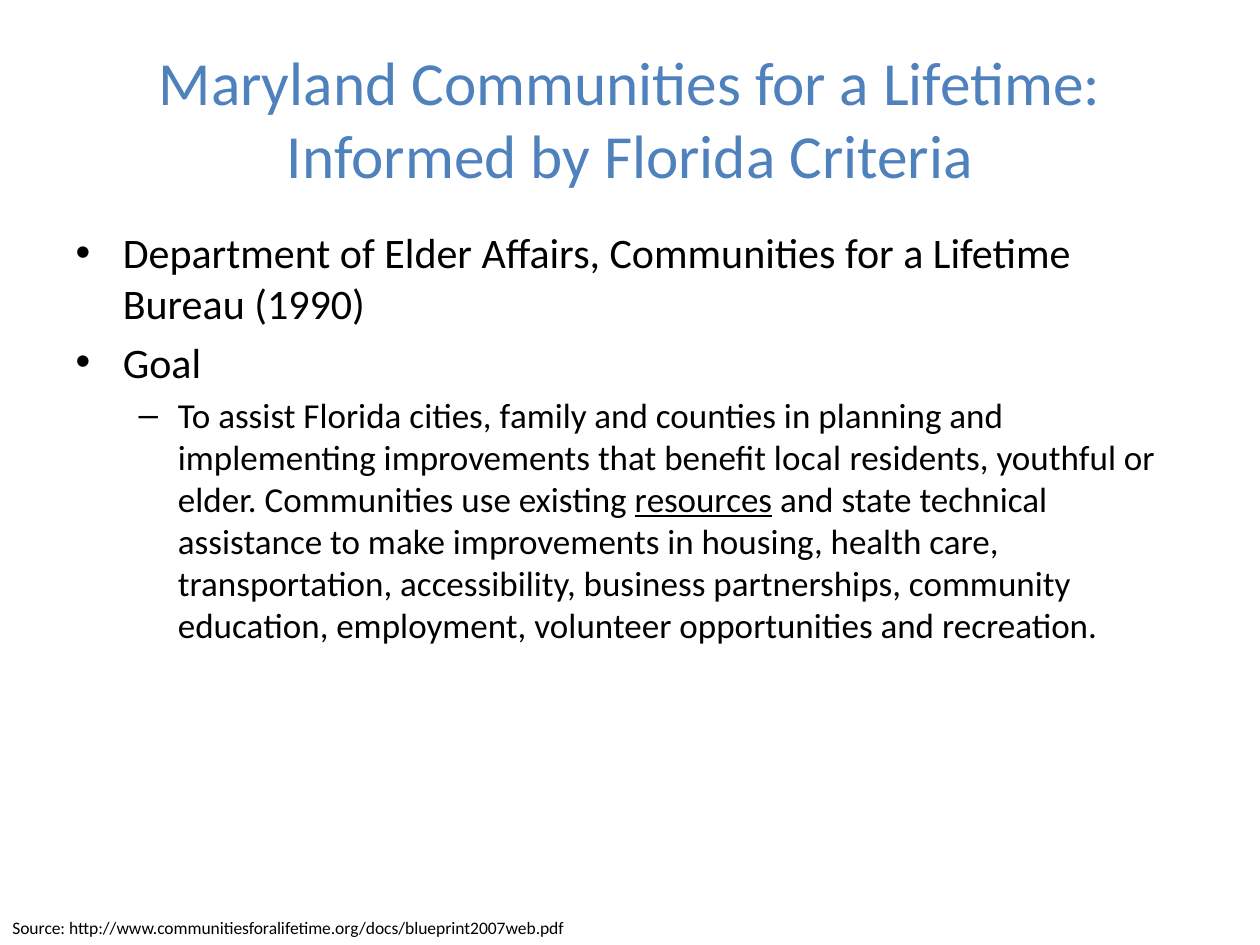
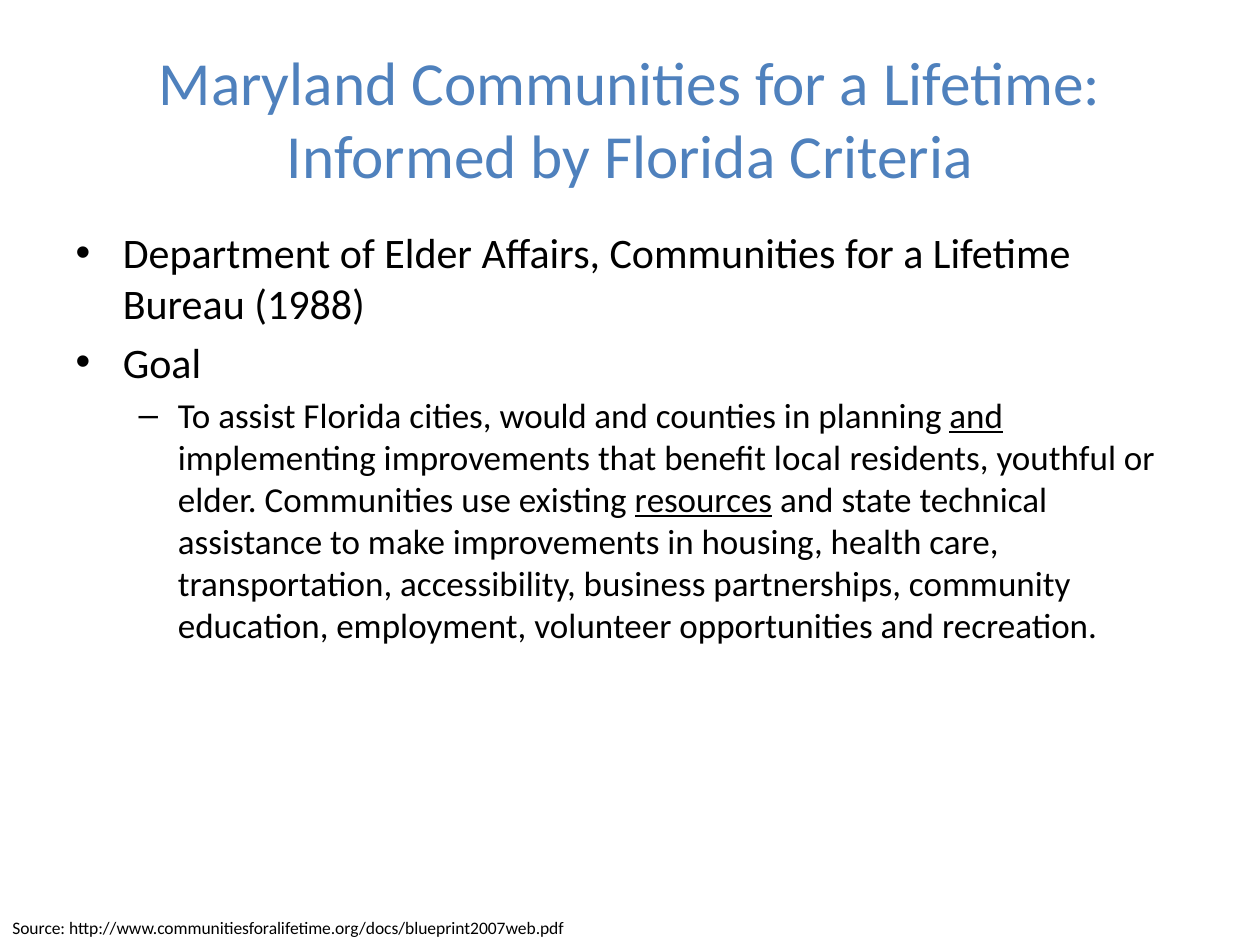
1990: 1990 -> 1988 (310, 305)
family: family -> would (543, 417)
and underline: none -> present (976, 417)
